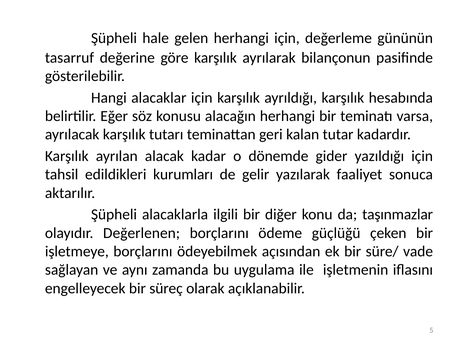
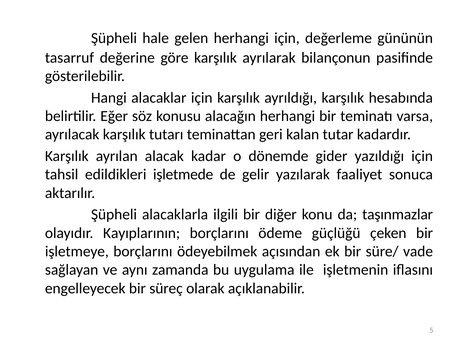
kurumları: kurumları -> işletmede (183, 174)
Değerlenen: Değerlenen -> Kayıplarının (142, 233)
